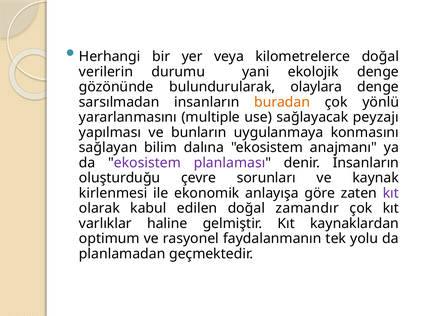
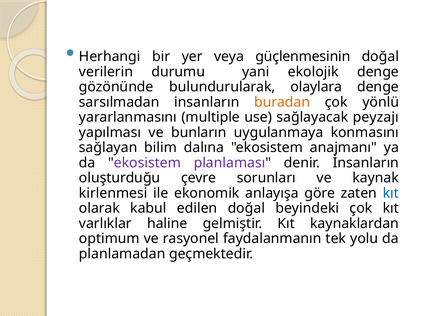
kilometrelerce: kilometrelerce -> güçlenmesinin (303, 57)
kıt colour: purple -> blue (391, 193)
zamandır: zamandır -> beyindeki (307, 208)
